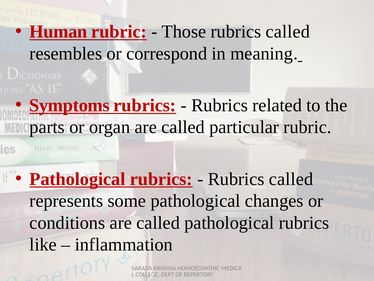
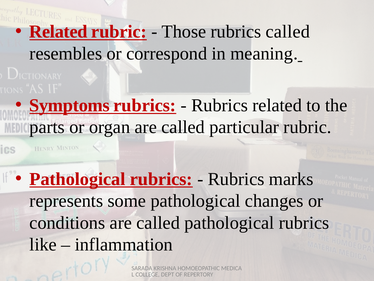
Human: Human -> Related (58, 32)
called: called -> marks (291, 179)
